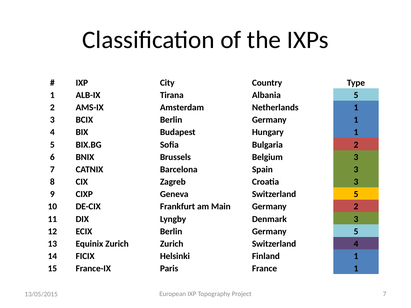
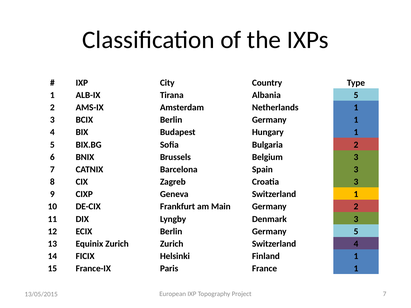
Switzerland 5: 5 -> 1 (356, 194)
